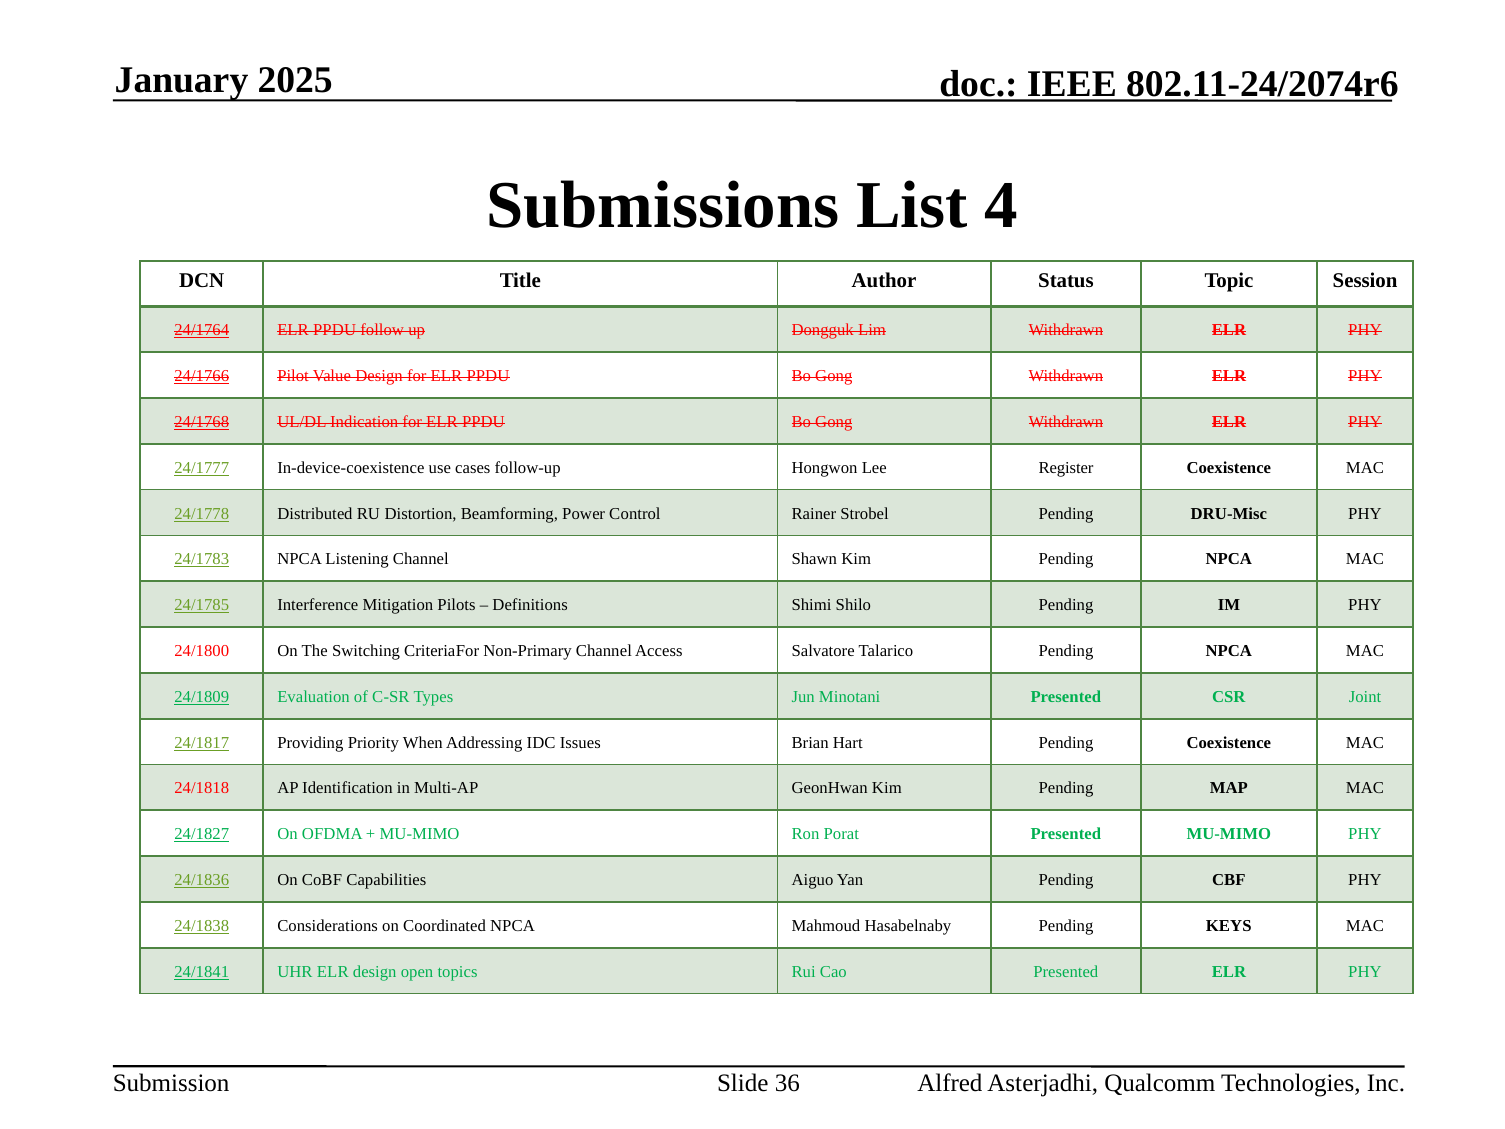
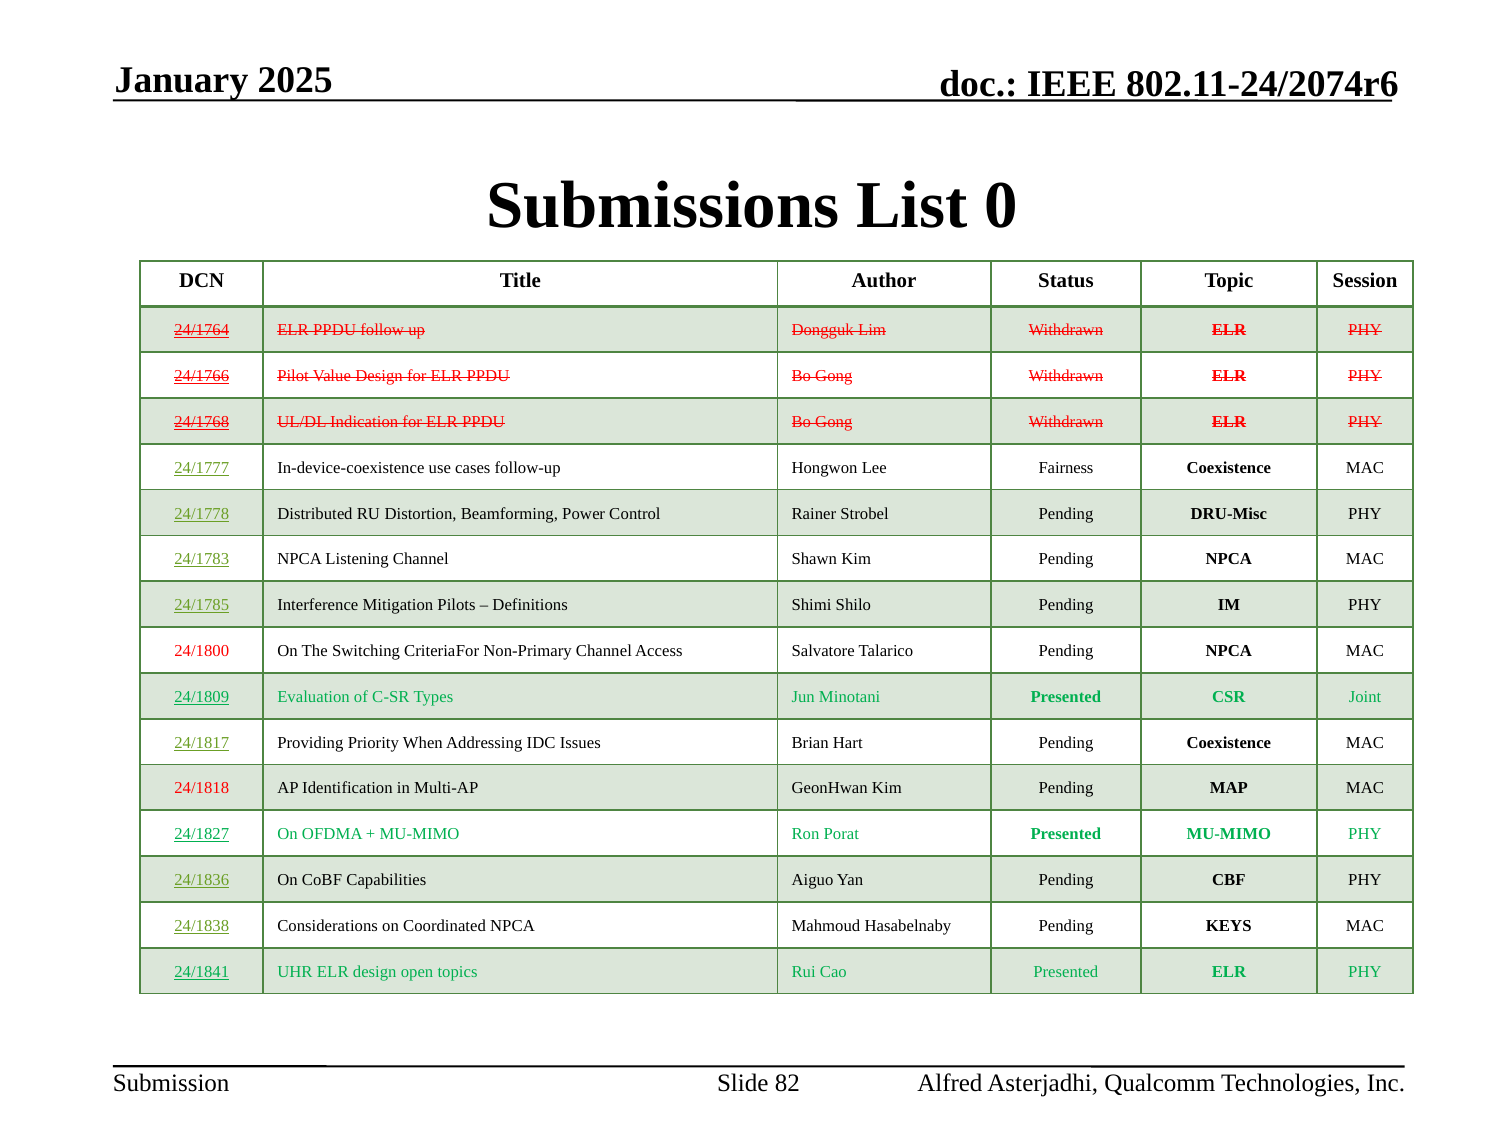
4: 4 -> 0 (1001, 205)
Register: Register -> Fairness (1066, 468)
36: 36 -> 82 (787, 1083)
